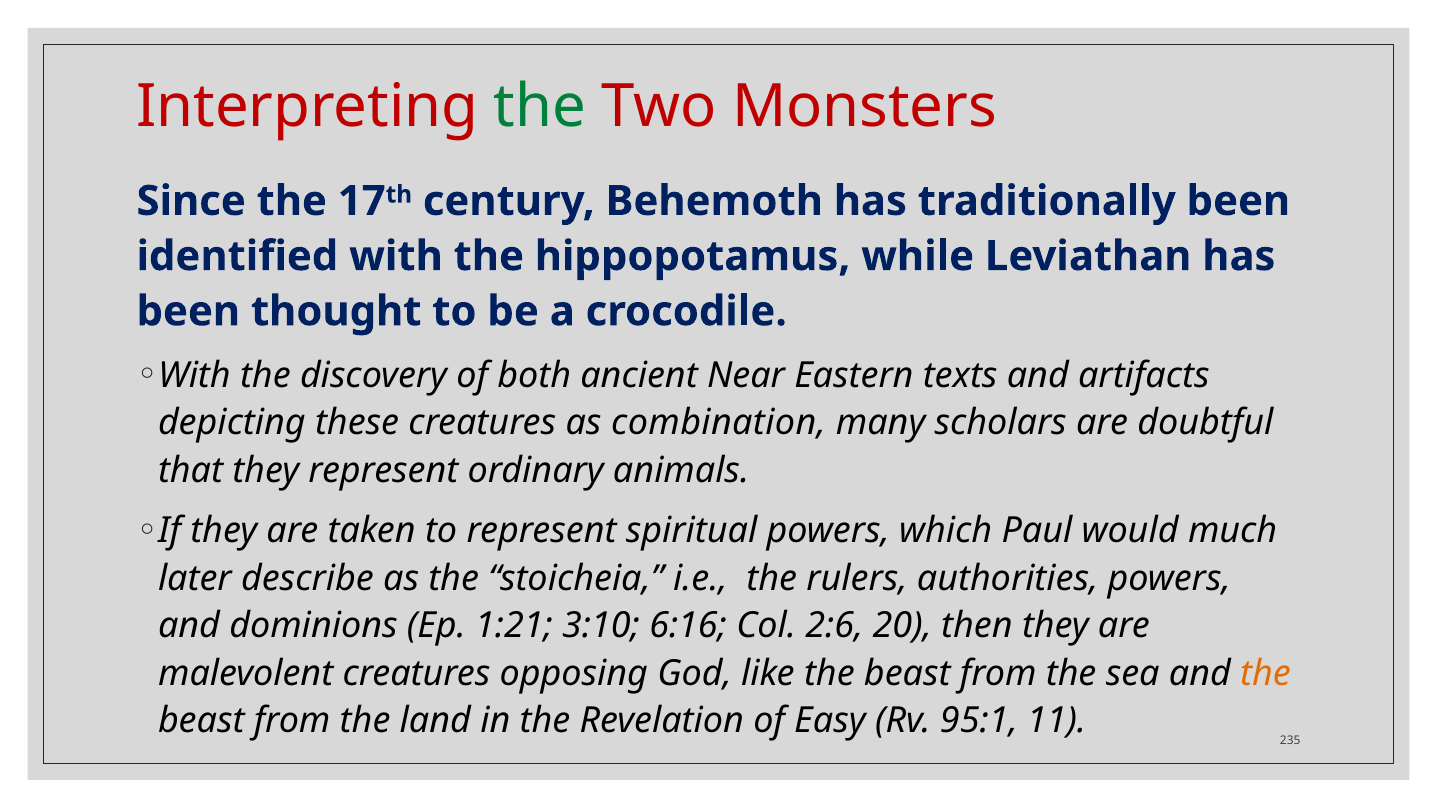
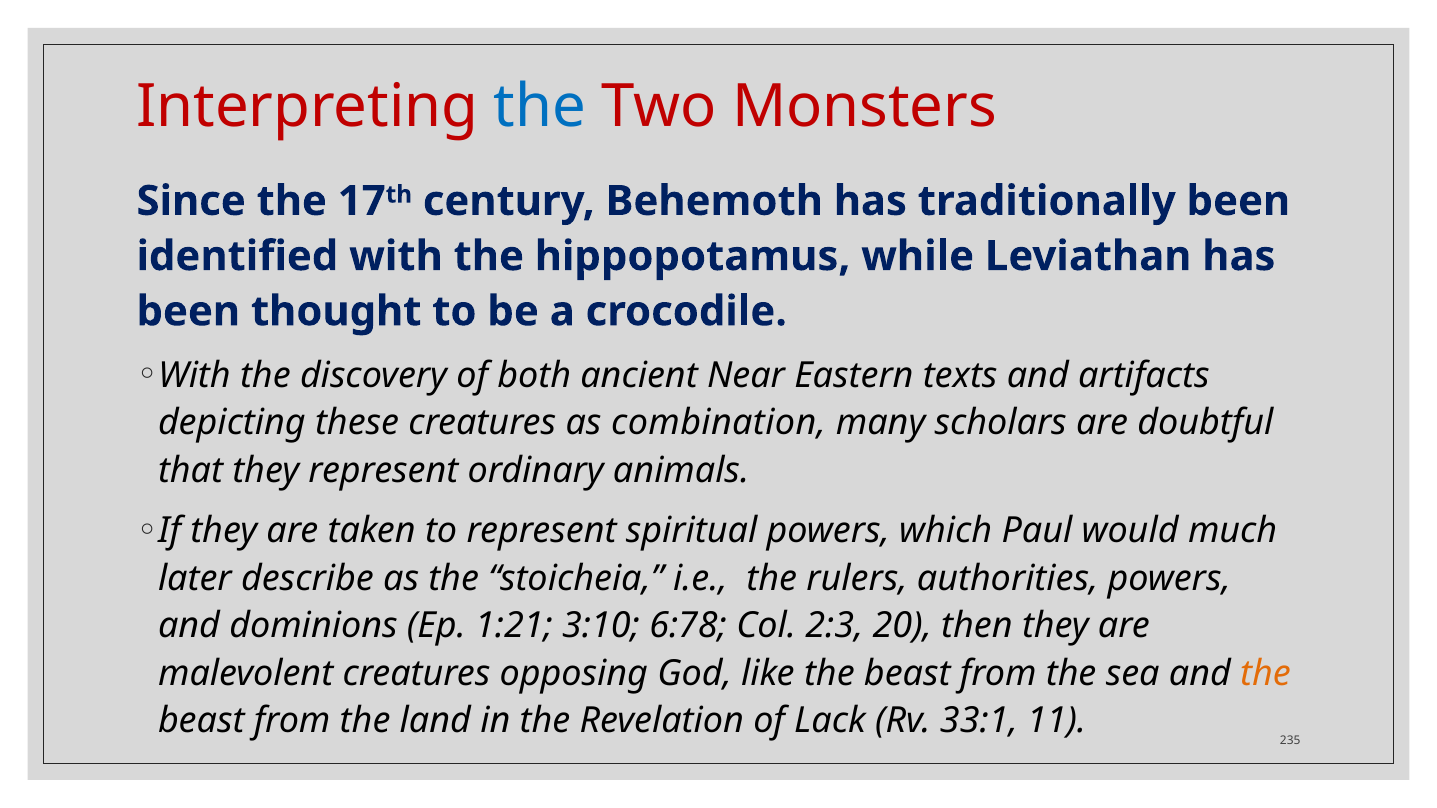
the colour: green -> blue (540, 106)
6:16: 6:16 -> 6:78 (688, 626)
2:6: 2:6 -> 2:3 (834, 626)
Easy: Easy -> Lack (830, 721)
95:1: 95:1 -> 33:1 (979, 721)
